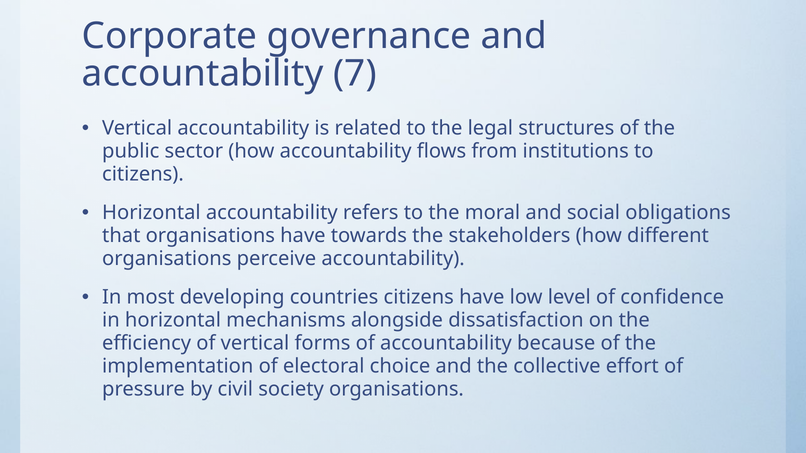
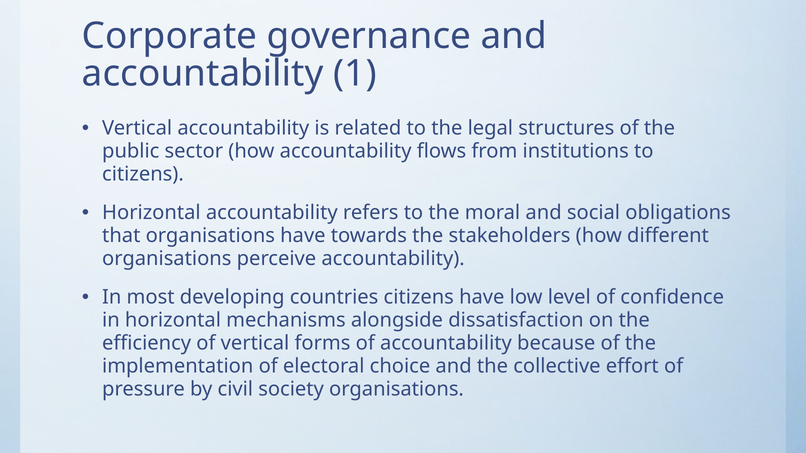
7: 7 -> 1 (355, 74)
